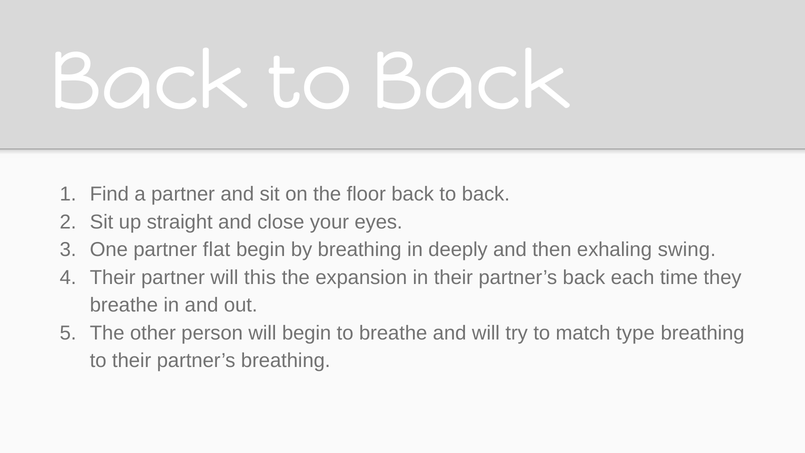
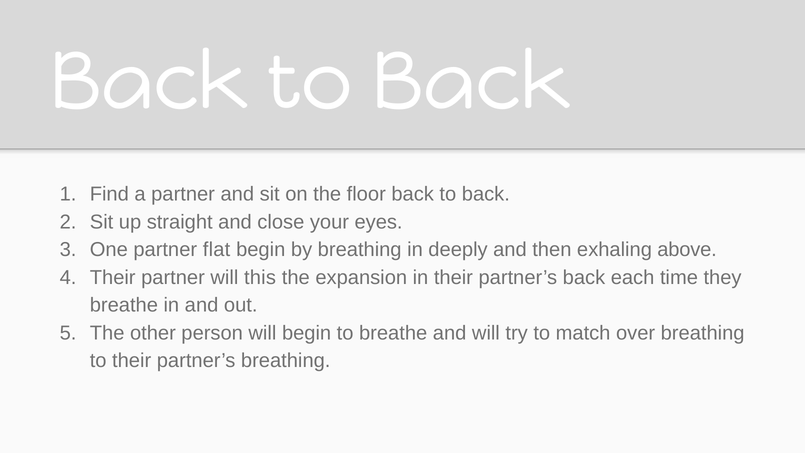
swing: swing -> above (687, 250)
type: type -> over (636, 333)
